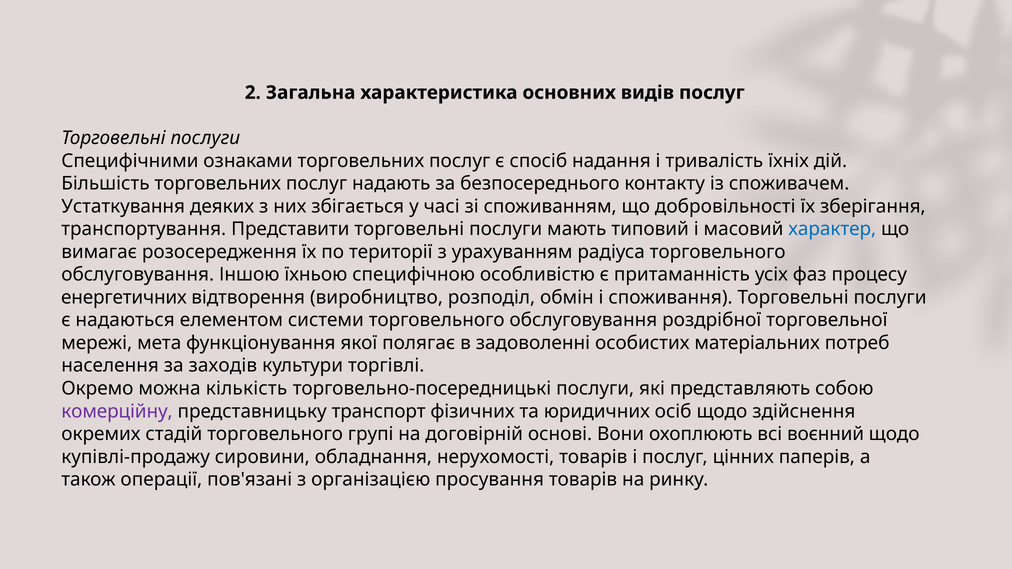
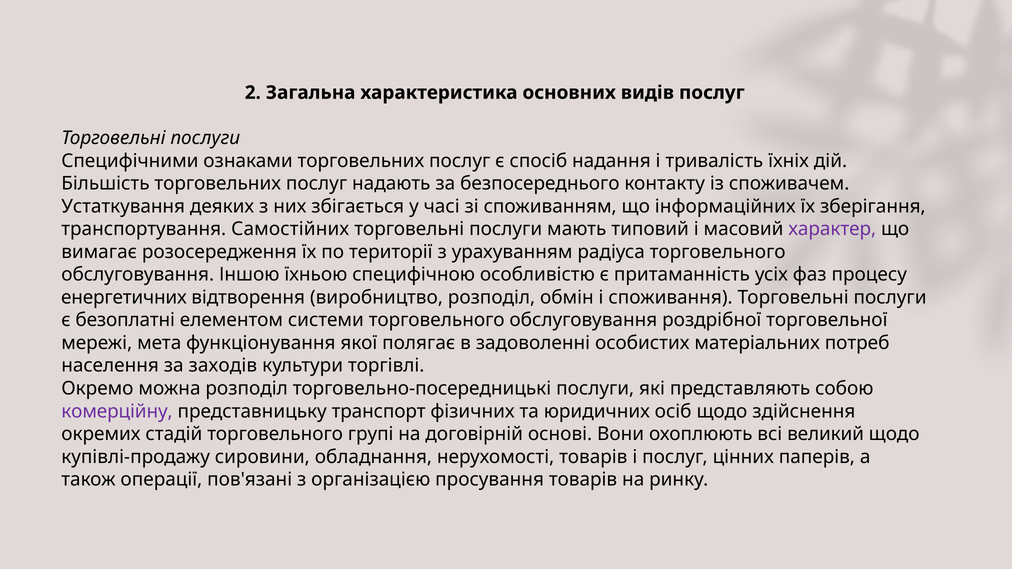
добровільності: добровільності -> інформаційних (725, 206)
Представити: Представити -> Самостійних (290, 229)
характер colour: blue -> purple (832, 229)
надаються: надаються -> безоплатні (125, 320)
можна кількість: кількість -> розподіл (247, 389)
воєнний: воєнний -> великий (826, 434)
